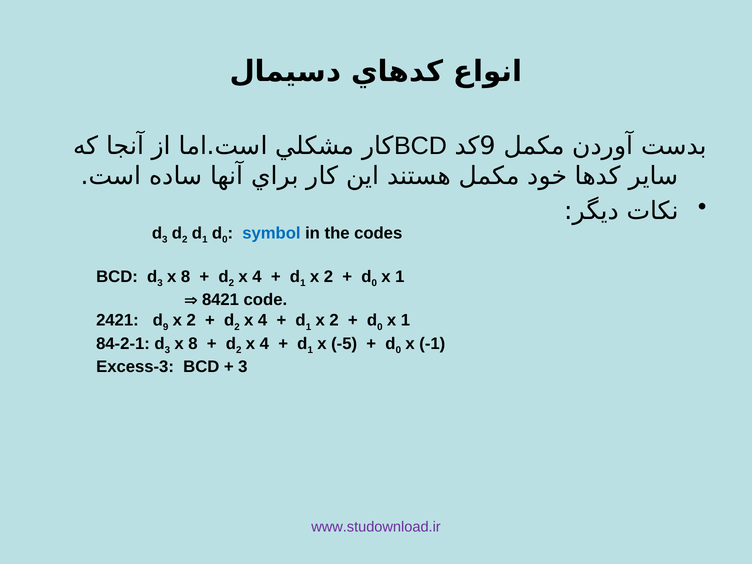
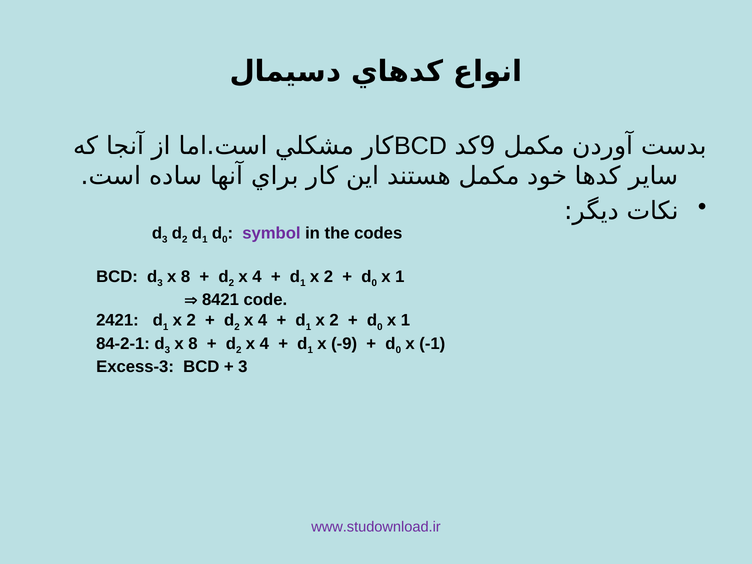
symbol colour: blue -> purple (271, 233)
9: 9 -> 1 (166, 327)
-5: -5 -> -9 (344, 344)
